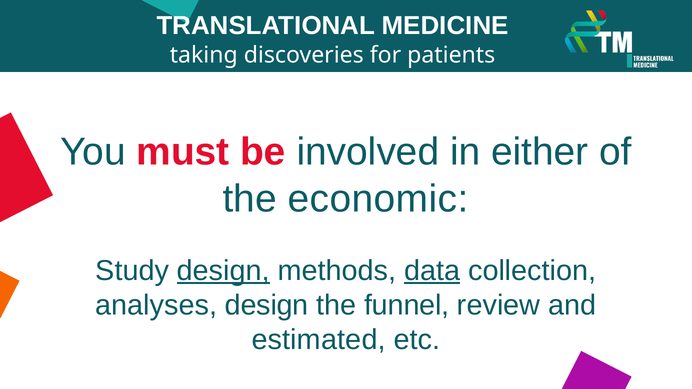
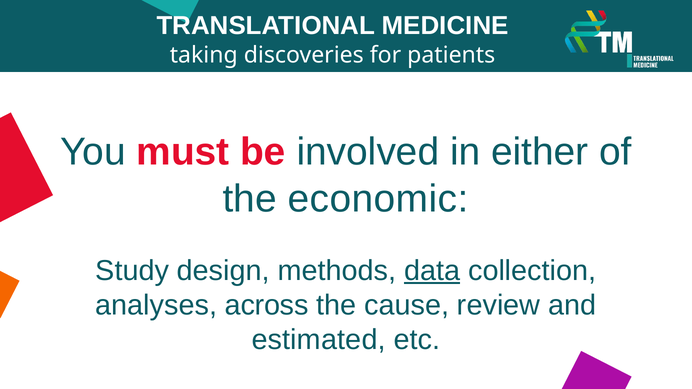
design underline: present -> none (223, 271)
analyses design: design -> across (267, 305)
funnel: funnel -> cause (407, 305)
